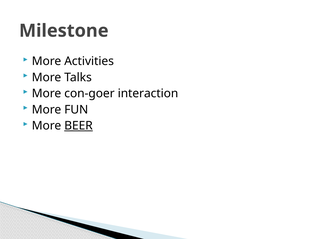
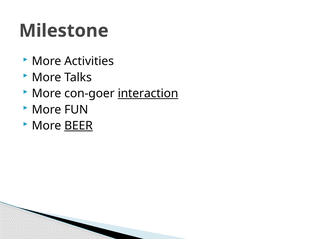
interaction underline: none -> present (148, 93)
